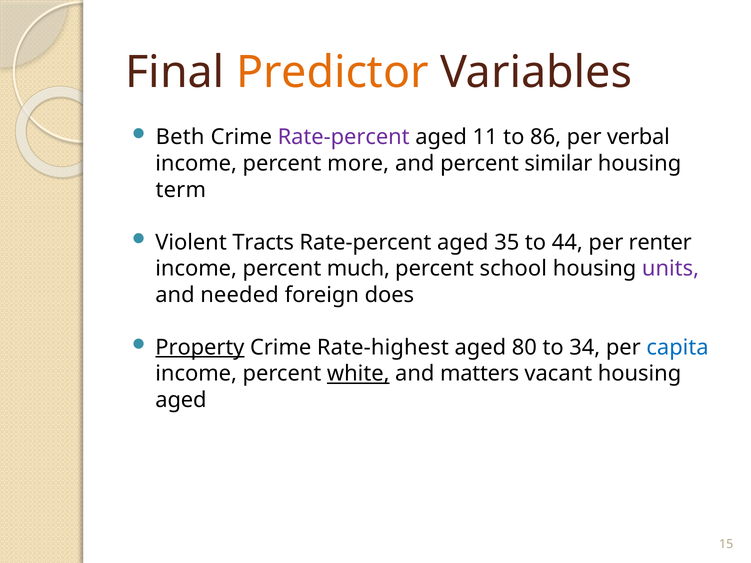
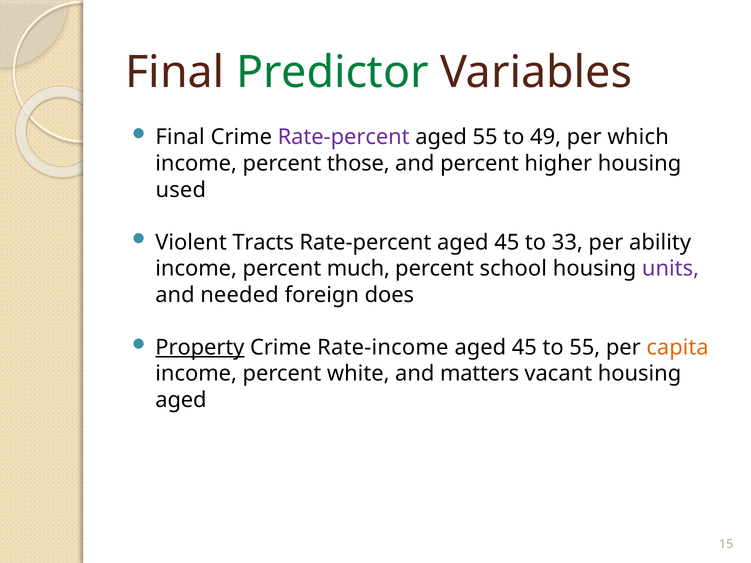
Predictor colour: orange -> green (332, 73)
Beth: Beth -> Final (180, 137)
aged 11: 11 -> 55 (485, 137)
86: 86 -> 49 (546, 137)
verbal: verbal -> which (638, 137)
more: more -> those (358, 164)
similar: similar -> higher (558, 164)
term: term -> used (181, 190)
Rate-percent aged 35: 35 -> 45 (507, 242)
44: 44 -> 33 (567, 242)
renter: renter -> ability (660, 242)
Rate-highest: Rate-highest -> Rate-income (383, 348)
80: 80 -> 45 (524, 348)
to 34: 34 -> 55 (585, 348)
capita colour: blue -> orange (678, 348)
white underline: present -> none (358, 374)
